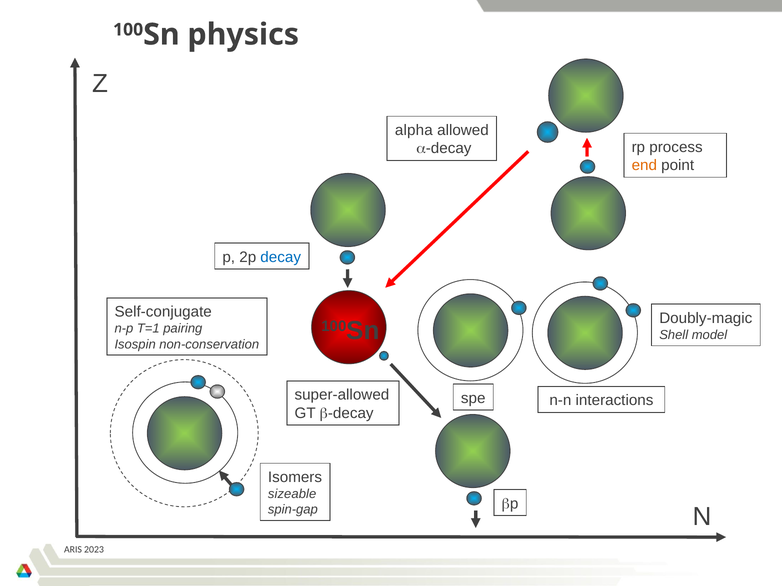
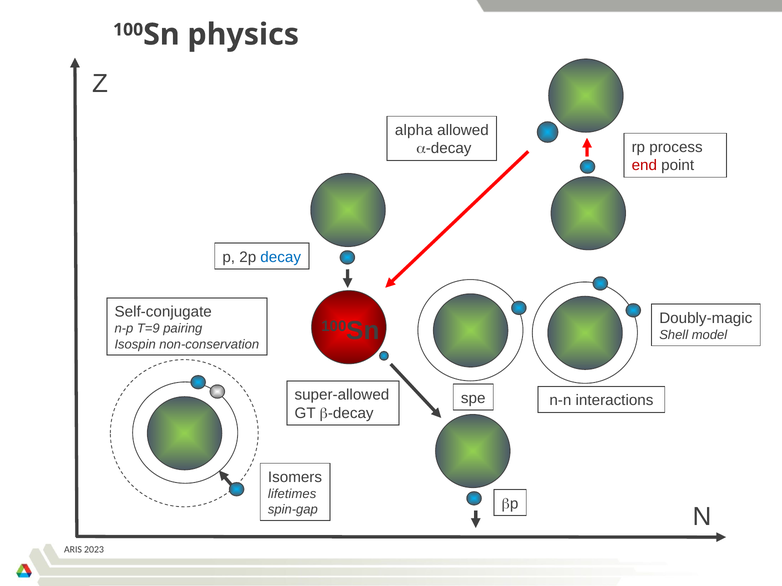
end colour: orange -> red (644, 166)
T=1: T=1 -> T=9 (148, 329)
sizeable: sizeable -> lifetimes (292, 494)
